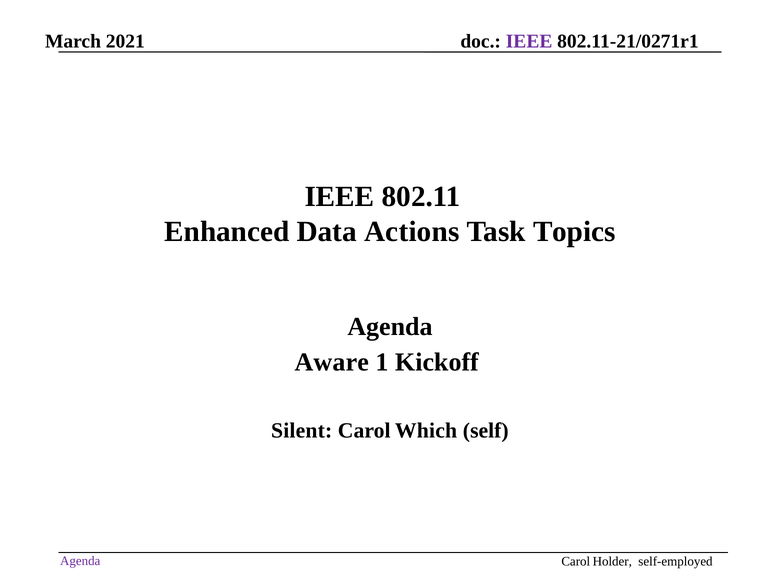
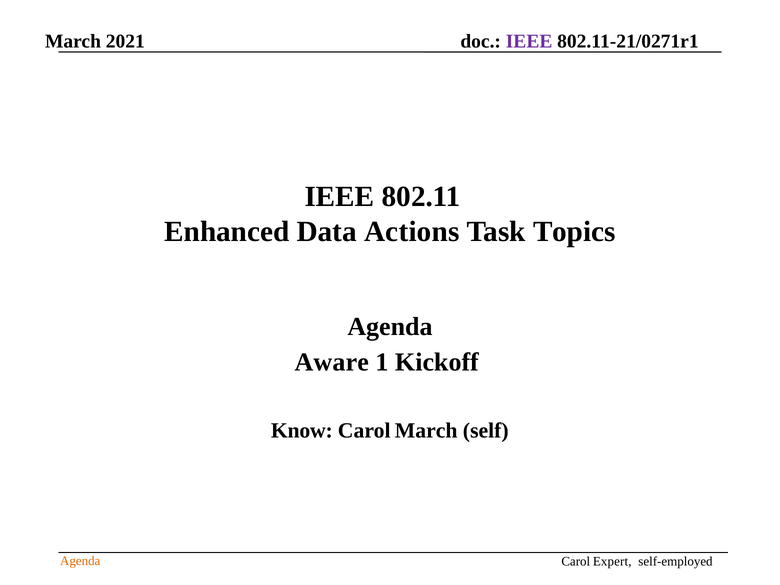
Silent: Silent -> Know (302, 431)
Carol Which: Which -> March (426, 431)
Agenda colour: purple -> orange (80, 561)
Holder: Holder -> Expert (612, 561)
